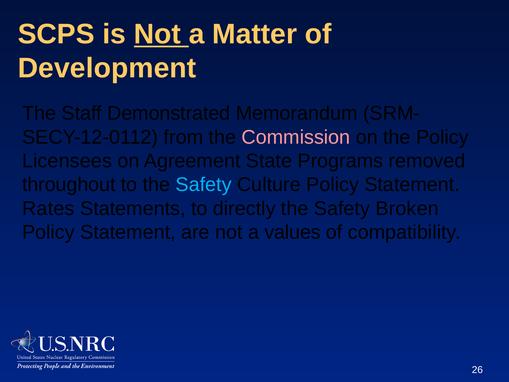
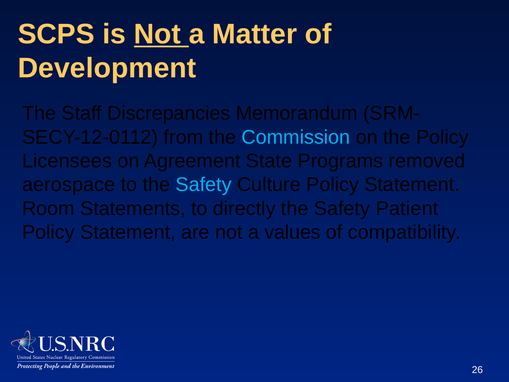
Demonstrated: Demonstrated -> Discrepancies (169, 113)
Commission colour: pink -> light blue (296, 137)
throughout: throughout -> aerospace (69, 185)
Rates: Rates -> Room (48, 208)
Broken: Broken -> Patient (407, 208)
